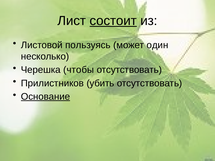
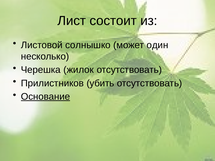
состоит underline: present -> none (113, 21)
пользуясь: пользуясь -> солнышко (88, 45)
чтобы: чтобы -> жилок (79, 70)
